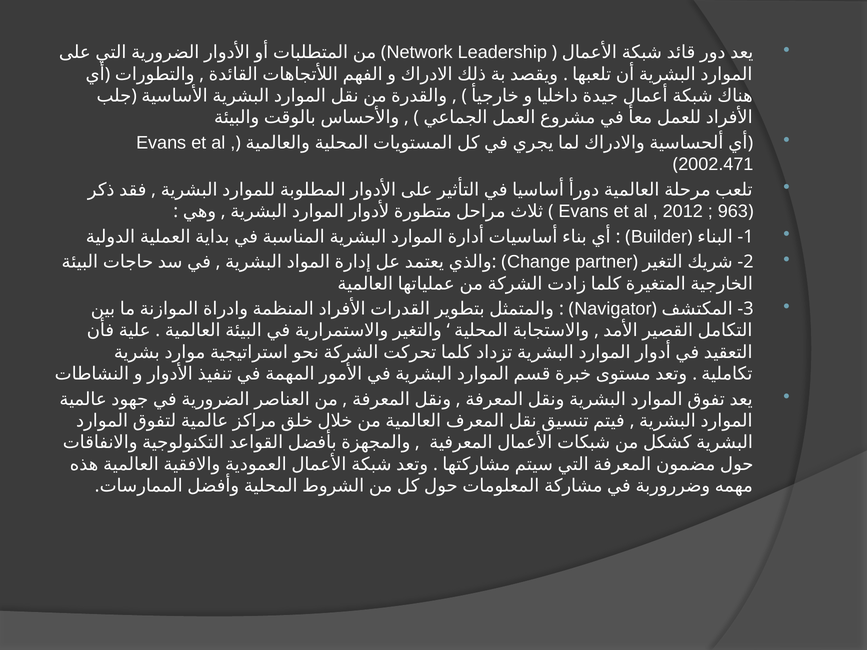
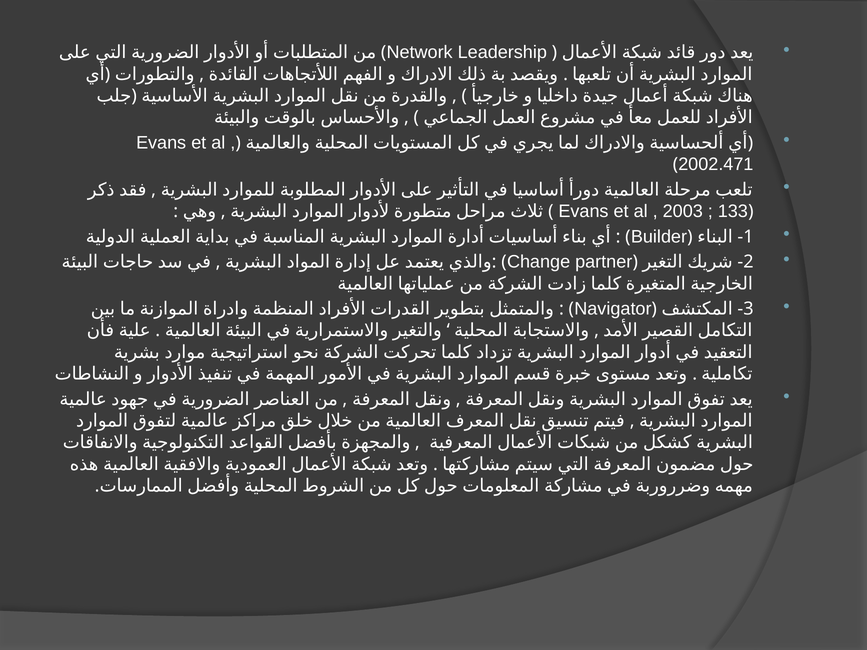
2012: 2012 -> 2003 (683, 211)
963: 963 -> 133 (733, 211)
